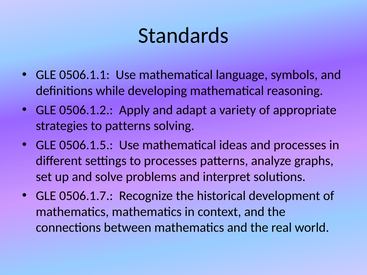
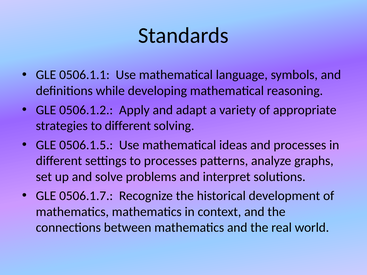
to patterns: patterns -> different (128, 126)
